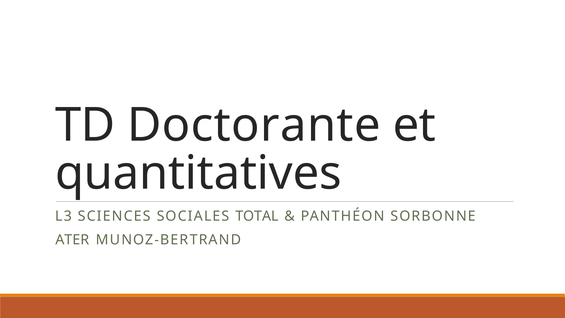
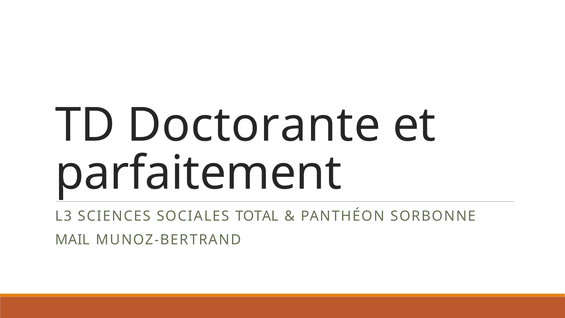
quantitatives: quantitatives -> parfaitement (198, 173)
ATER: ATER -> MAIL (72, 240)
